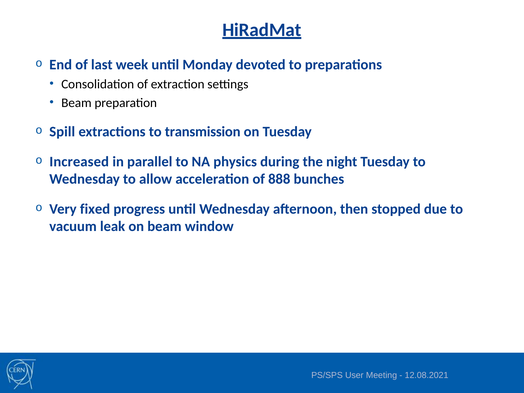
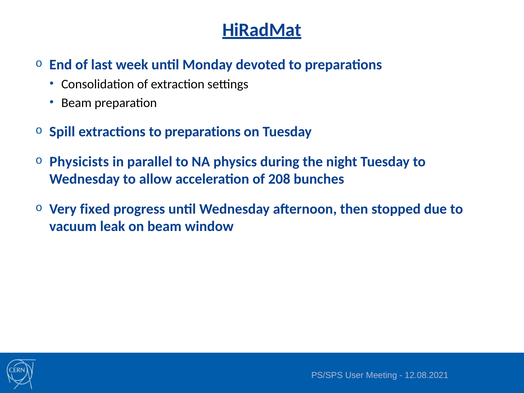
extractions to transmission: transmission -> preparations (203, 132)
Increased: Increased -> Physicists (79, 162)
888: 888 -> 208 (279, 179)
